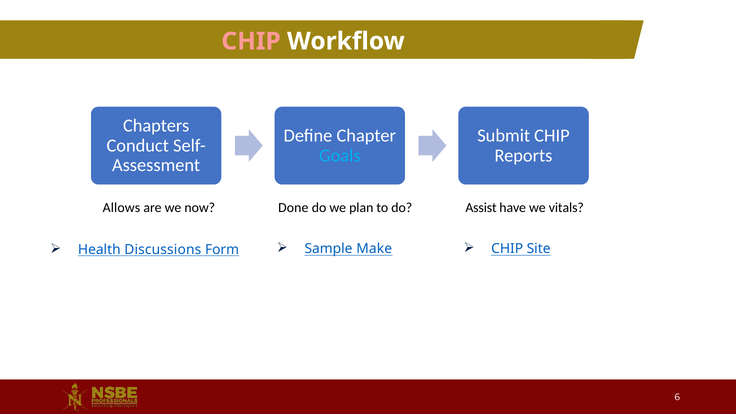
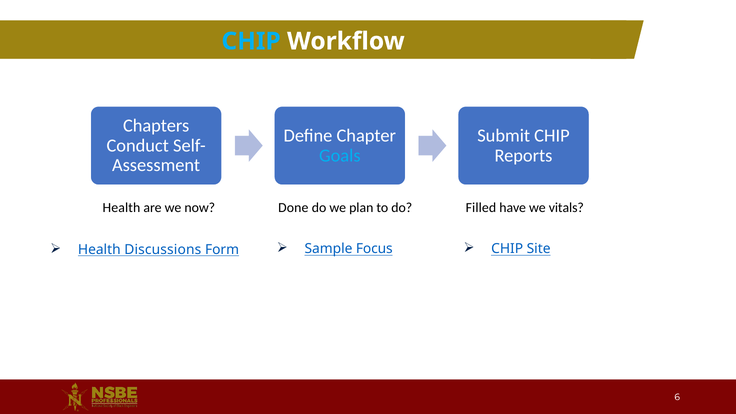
CHIP colour: pink -> light blue (251, 41)
Allows: Allows -> Health (121, 208)
Assist: Assist -> Filled (481, 208)
Make: Make -> Focus (374, 249)
